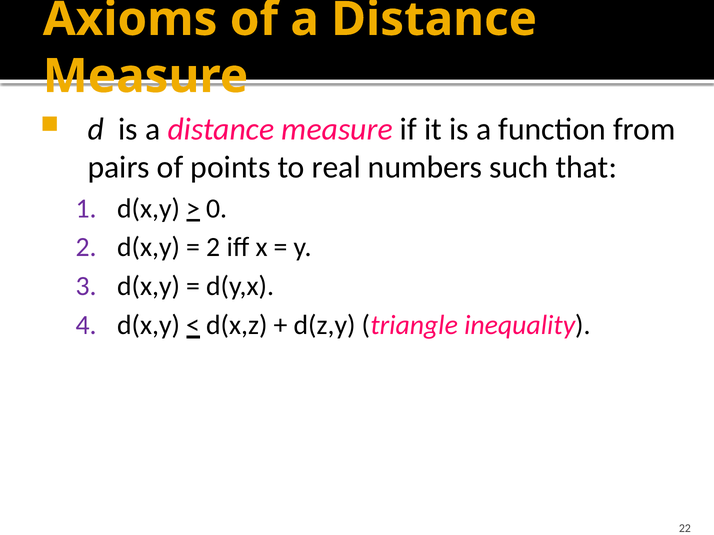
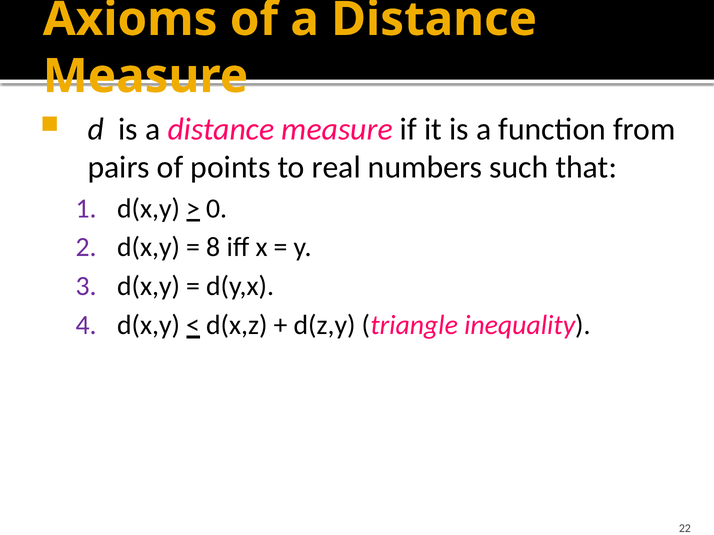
2: 2 -> 8 (213, 248)
